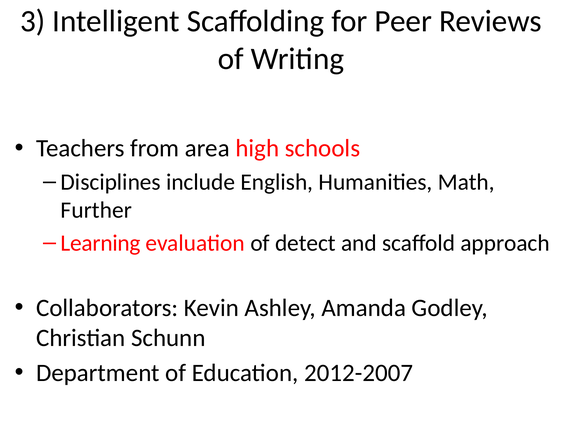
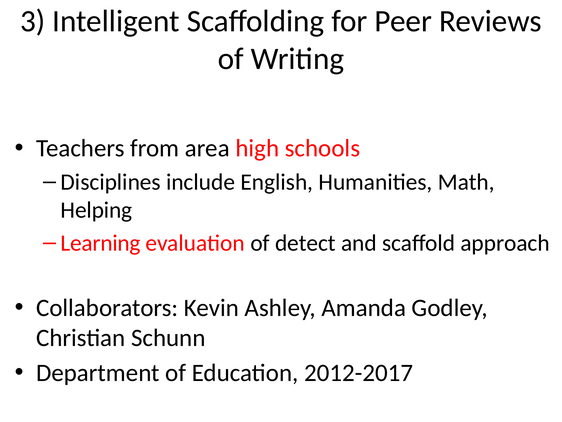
Further: Further -> Helping (96, 210)
2012-2007: 2012-2007 -> 2012-2017 (359, 372)
